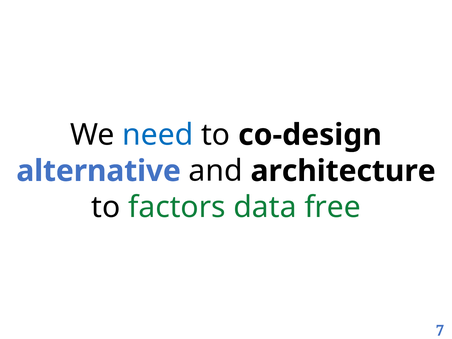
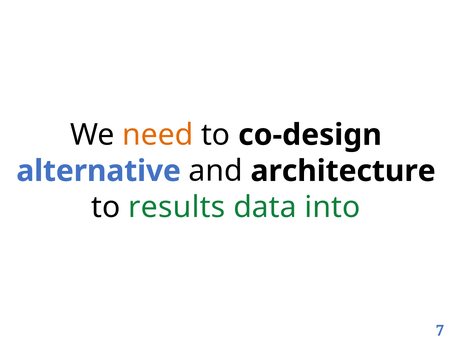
need colour: blue -> orange (158, 135)
factors: factors -> results (177, 207)
free: free -> into (332, 207)
